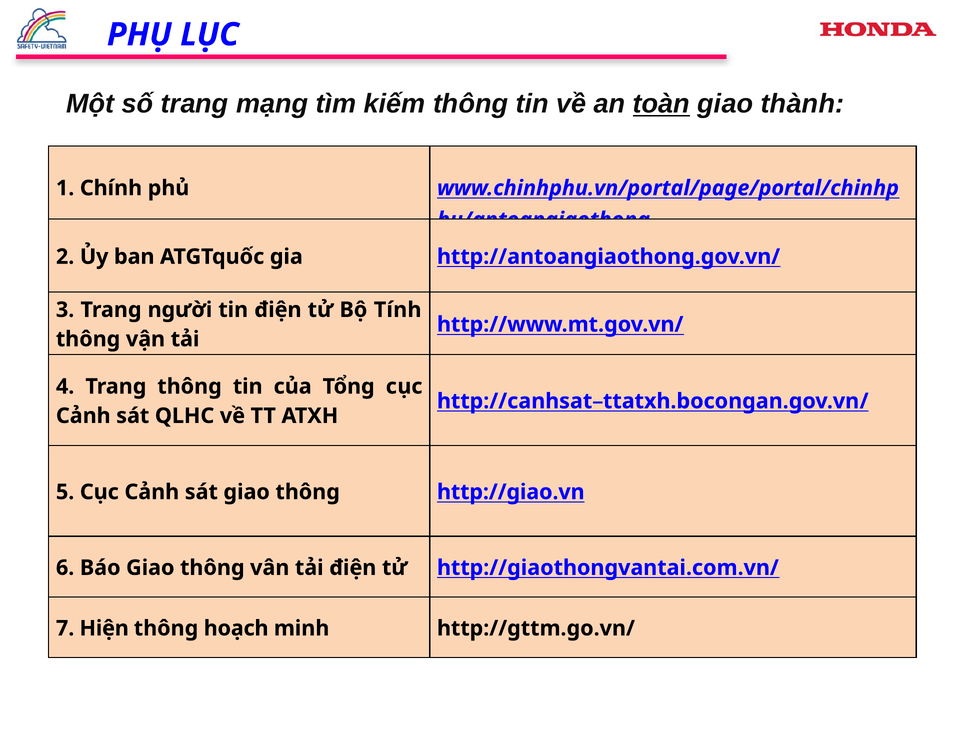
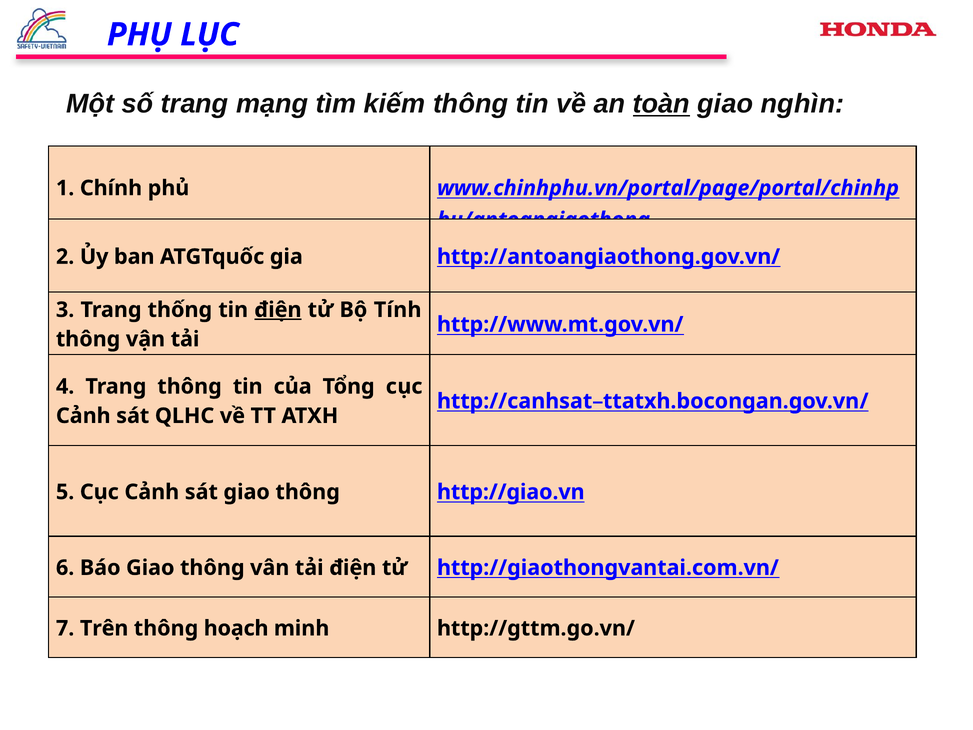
thành: thành -> nghìn (802, 104)
người: người -> thống (180, 310)
điện underline: none -> present (278, 310)
Hiện: Hiện -> Trên (104, 628)
